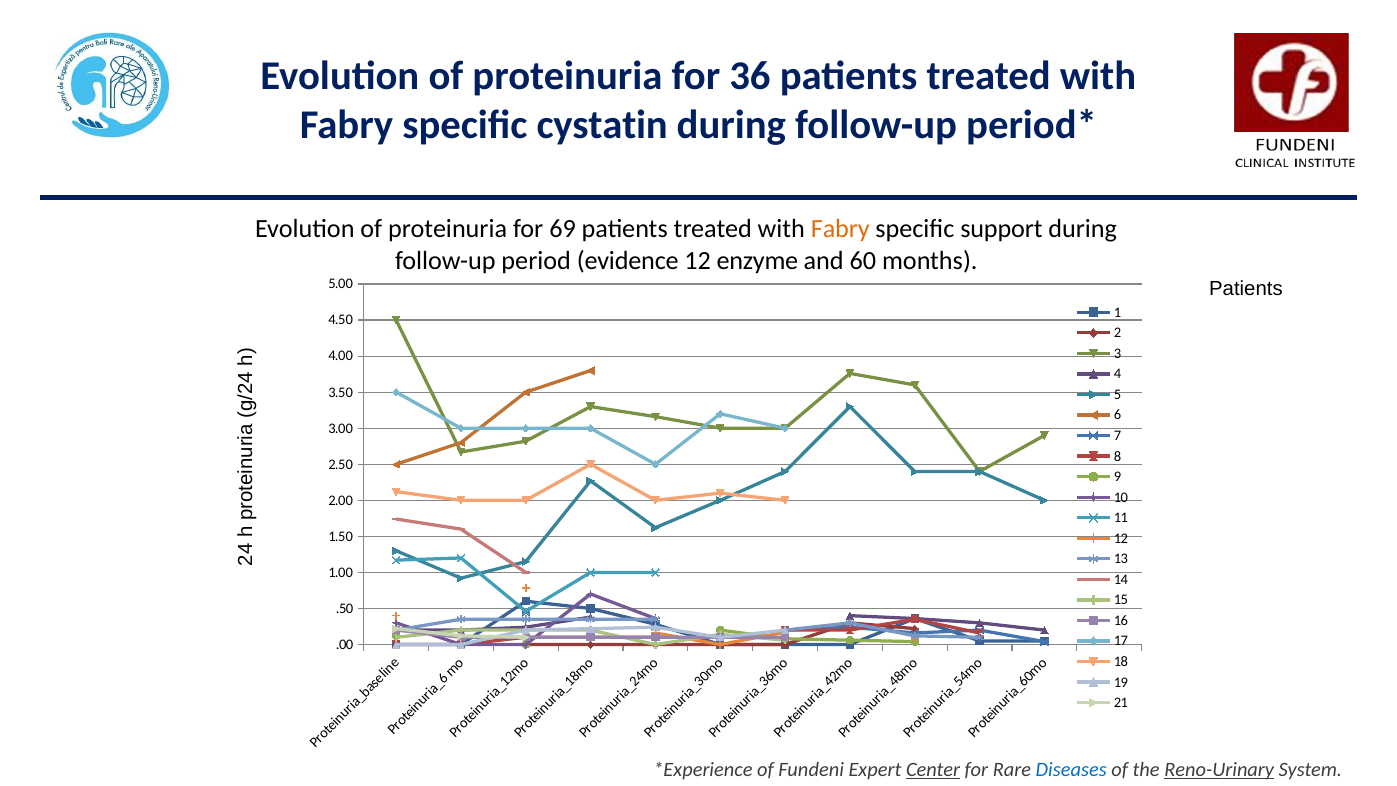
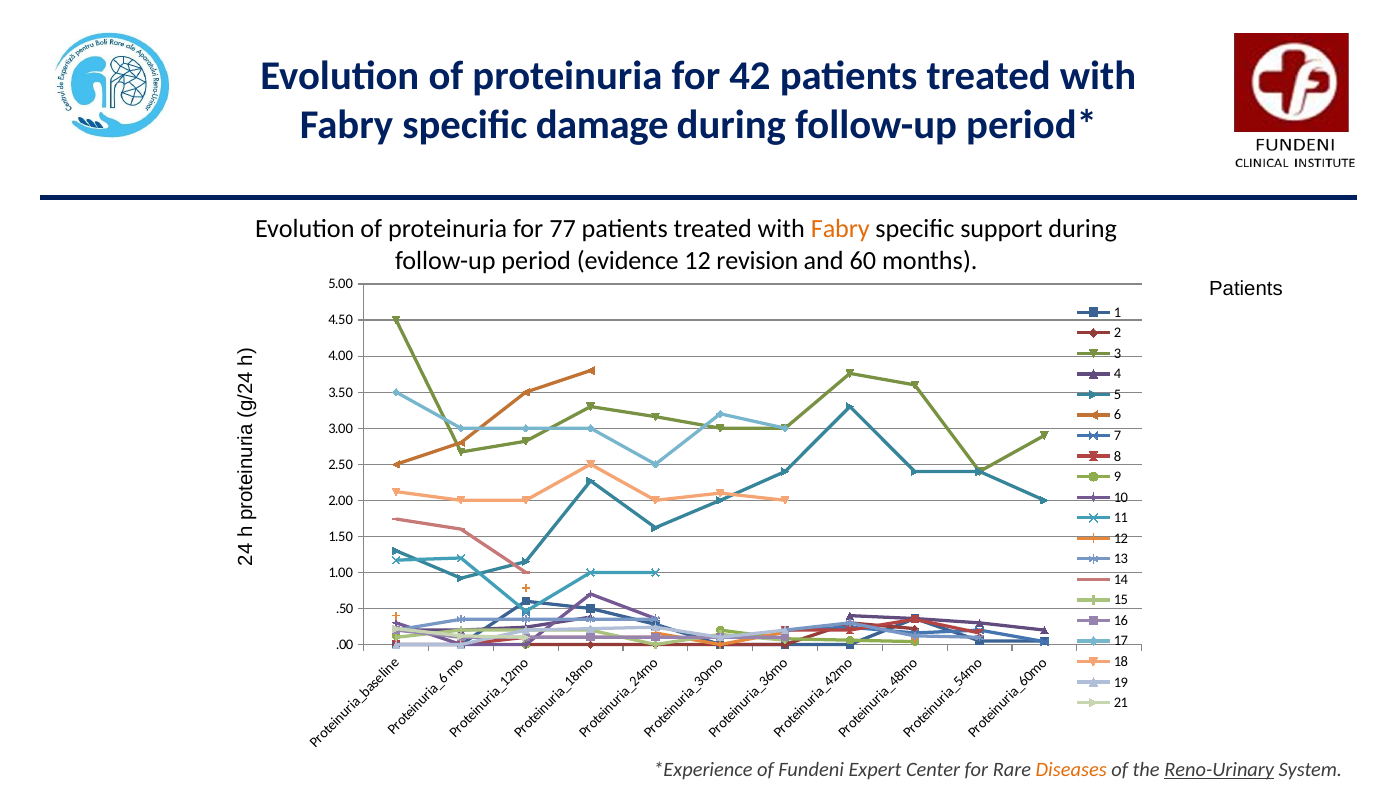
36: 36 -> 42 (750, 76)
cystatin: cystatin -> damage (602, 125)
69: 69 -> 77 (563, 229)
enzyme: enzyme -> revision (757, 260)
Center underline: present -> none (933, 769)
Diseases colour: blue -> orange (1071, 769)
